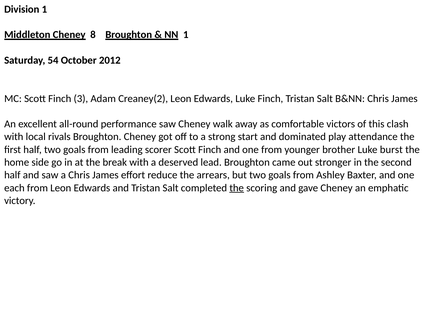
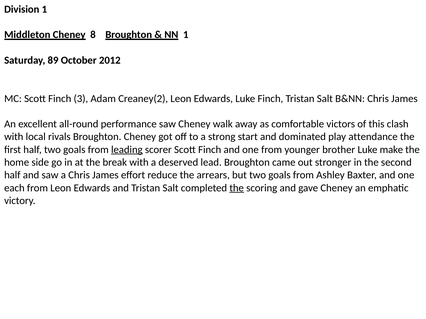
54: 54 -> 89 (53, 60)
leading underline: none -> present (127, 150)
burst: burst -> make (391, 150)
